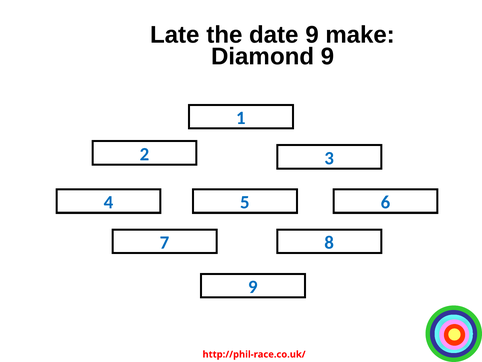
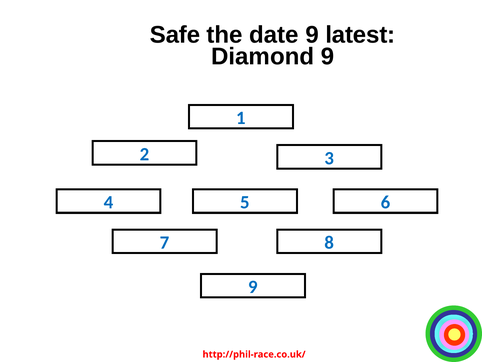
Late: Late -> Safe (175, 35)
make: make -> latest (360, 35)
